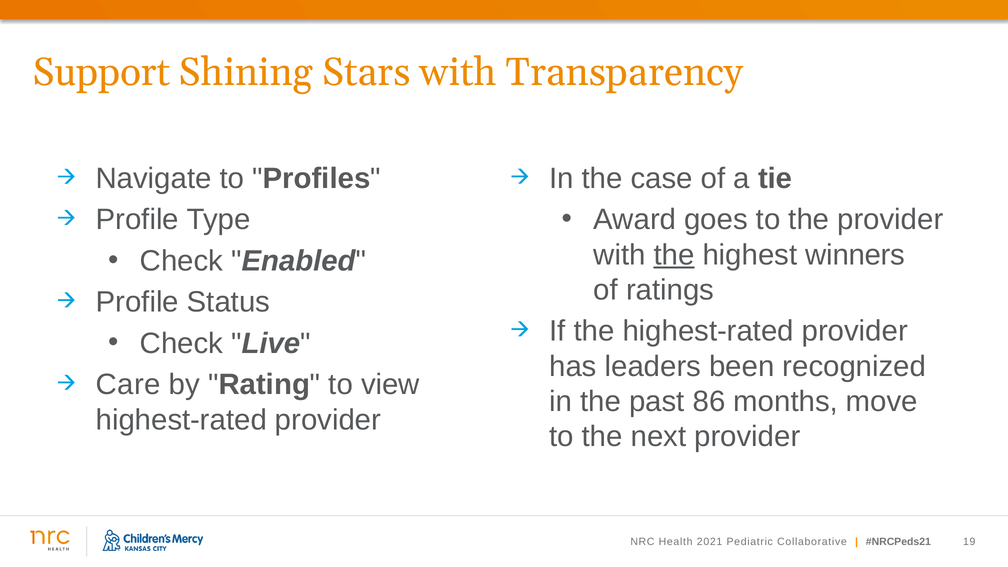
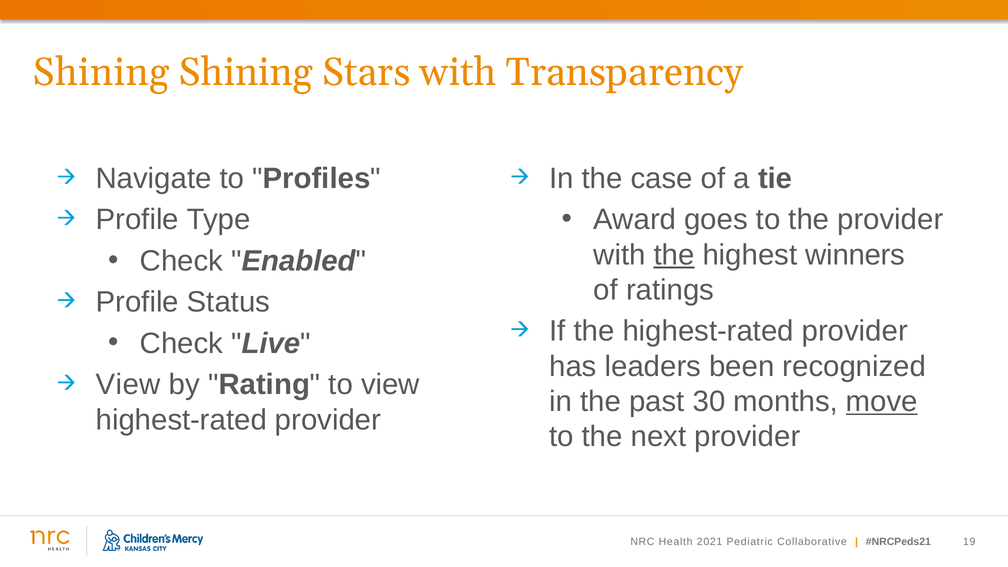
Support: Support -> Shining (101, 72)
Care: Care -> View (128, 385)
86: 86 -> 30 (709, 402)
move underline: none -> present (882, 402)
